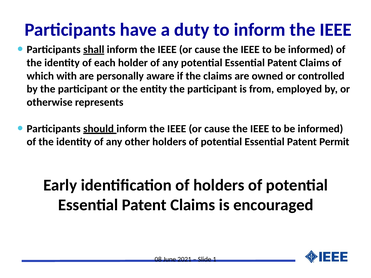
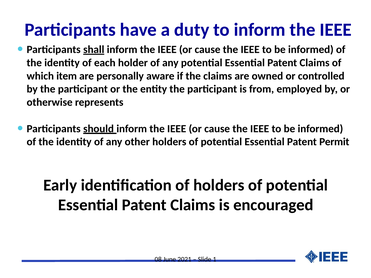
with: with -> item (67, 76)
